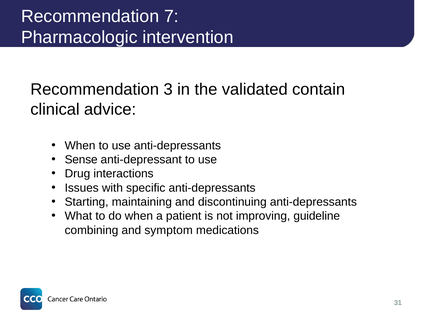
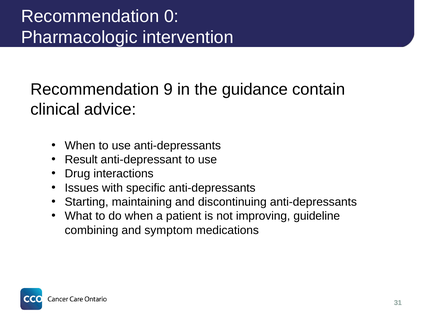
7: 7 -> 0 (171, 16)
3: 3 -> 9 (168, 90)
validated: validated -> guidance (255, 90)
Sense: Sense -> Result (81, 160)
